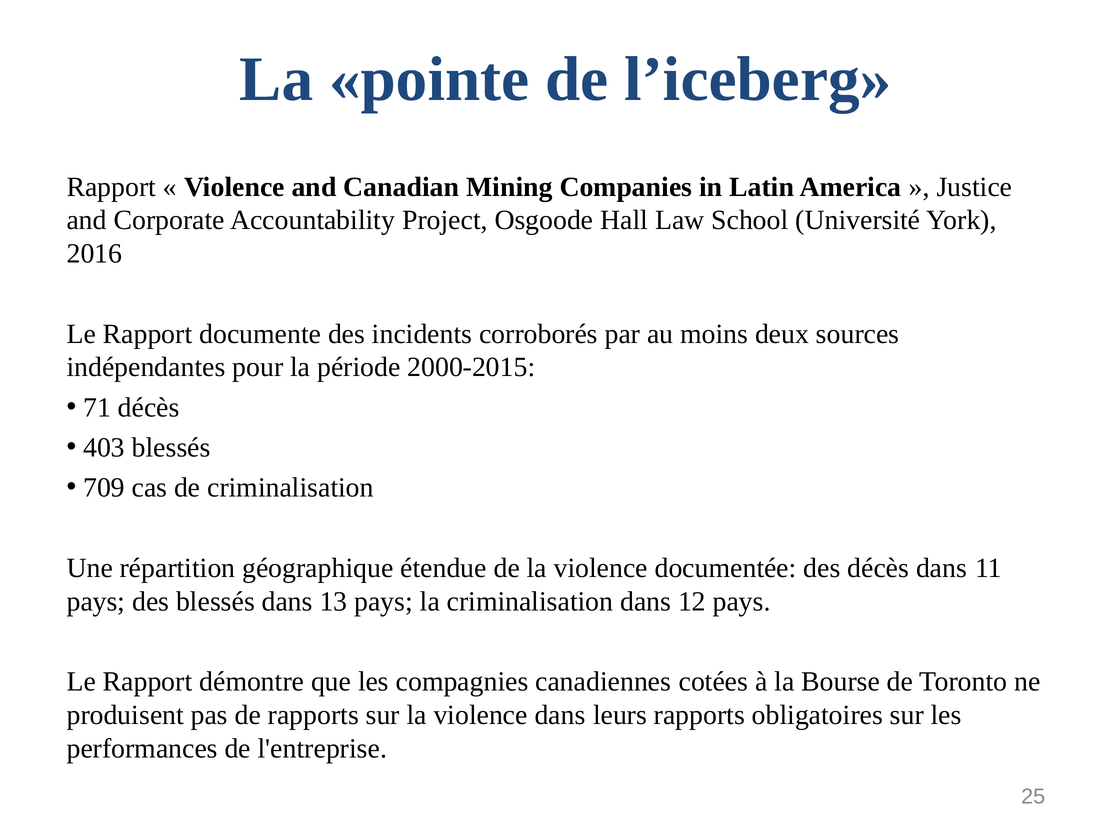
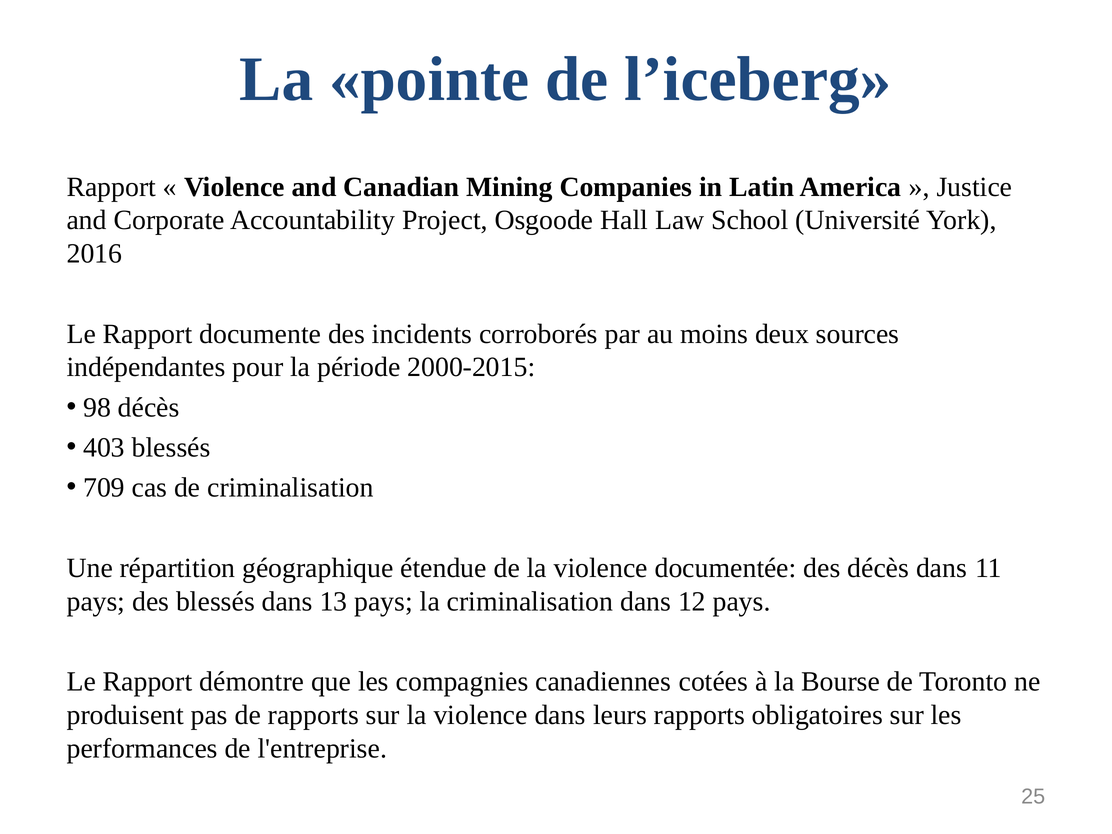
71: 71 -> 98 (97, 407)
